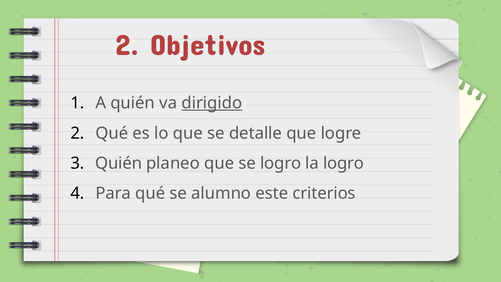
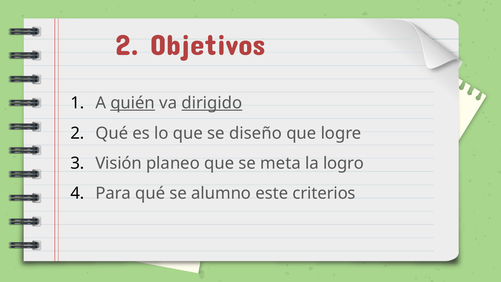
quién underline: none -> present (133, 103)
detalle: detalle -> diseño (255, 133)
Quién: Quién -> Visión (119, 163)
se logro: logro -> meta (281, 163)
